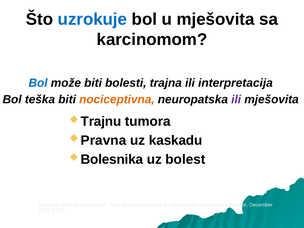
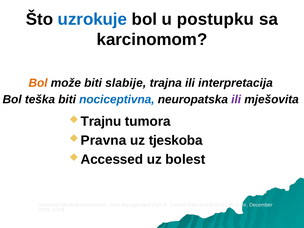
u mješovita: mješovita -> postupku (215, 19)
Bol colour: blue -> orange (38, 83)
bolesti: bolesti -> slabije (126, 83)
nociceptivna colour: orange -> blue (117, 99)
kaskadu: kaskadu -> tjeskoba (176, 140)
Bolesnika: Bolesnika -> Accessed (112, 159)
